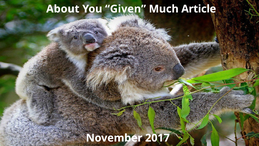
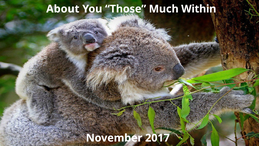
Given: Given -> Those (126, 9)
Article: Article -> Within (199, 9)
